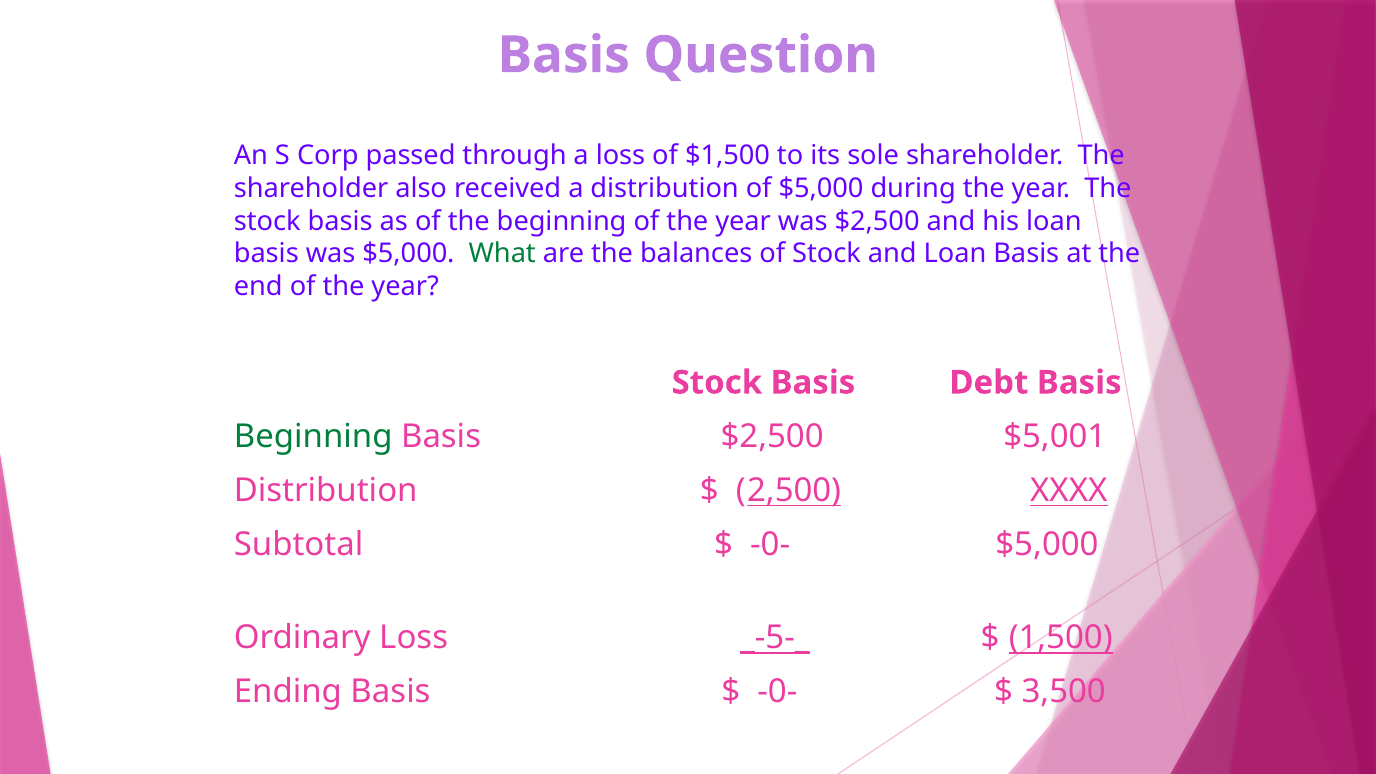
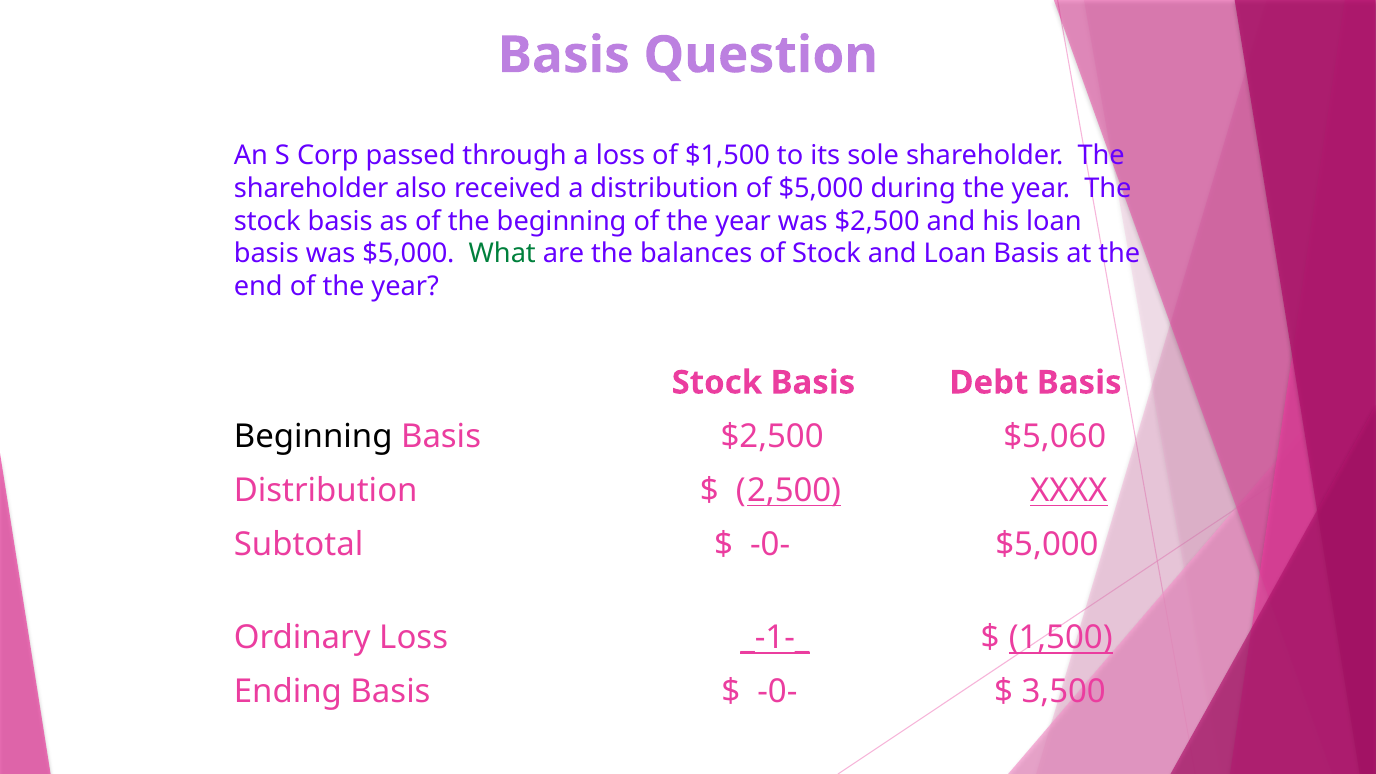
Beginning colour: green -> black (313, 436)
$5,001: $5,001 -> $5,060 (1055, 436)
_-5-_: _-5-_ -> _-1-_ (775, 638)
